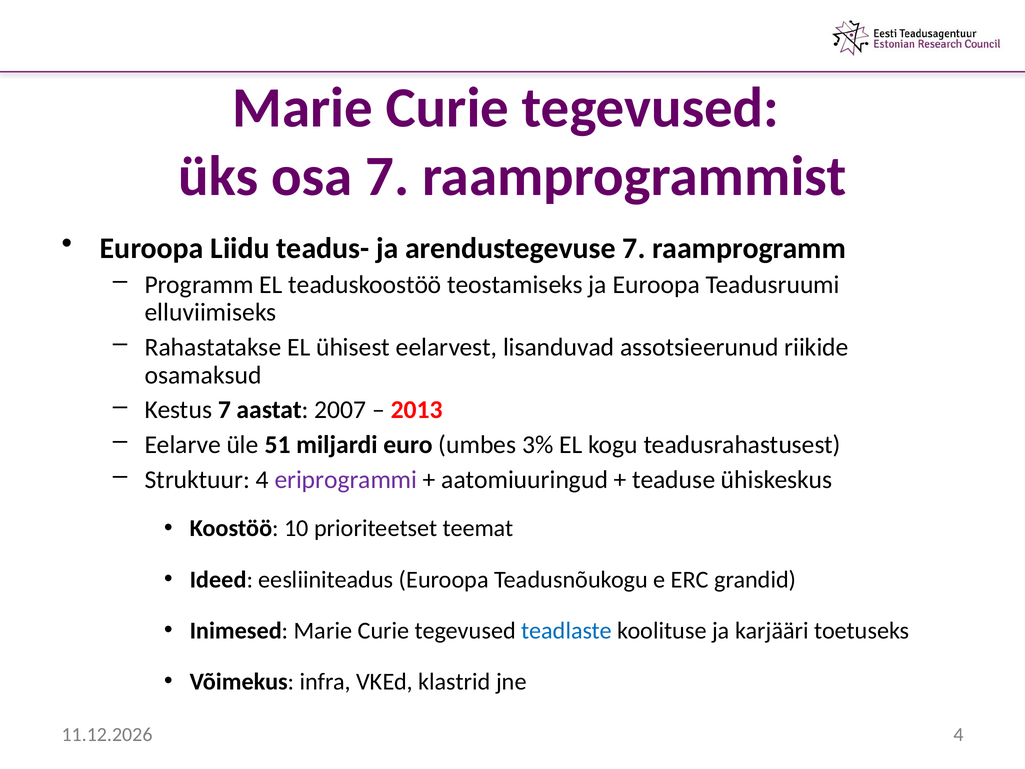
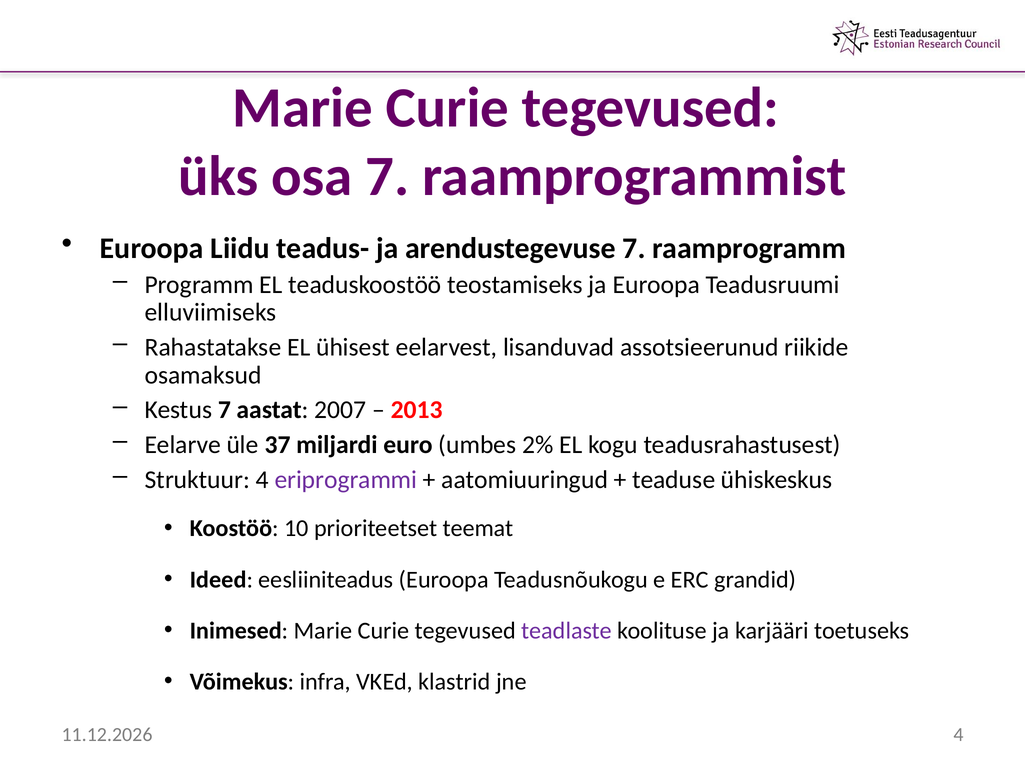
51: 51 -> 37 (278, 445)
3%: 3% -> 2% (538, 445)
teadlaste colour: blue -> purple (567, 630)
